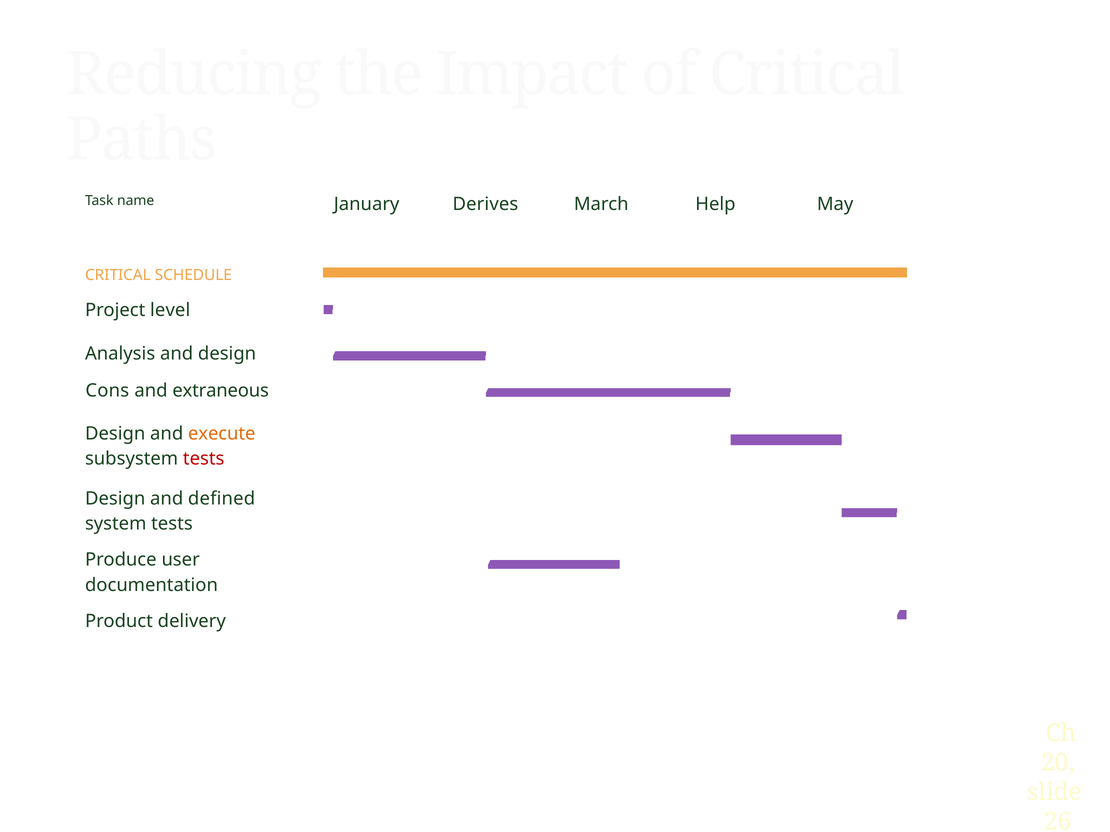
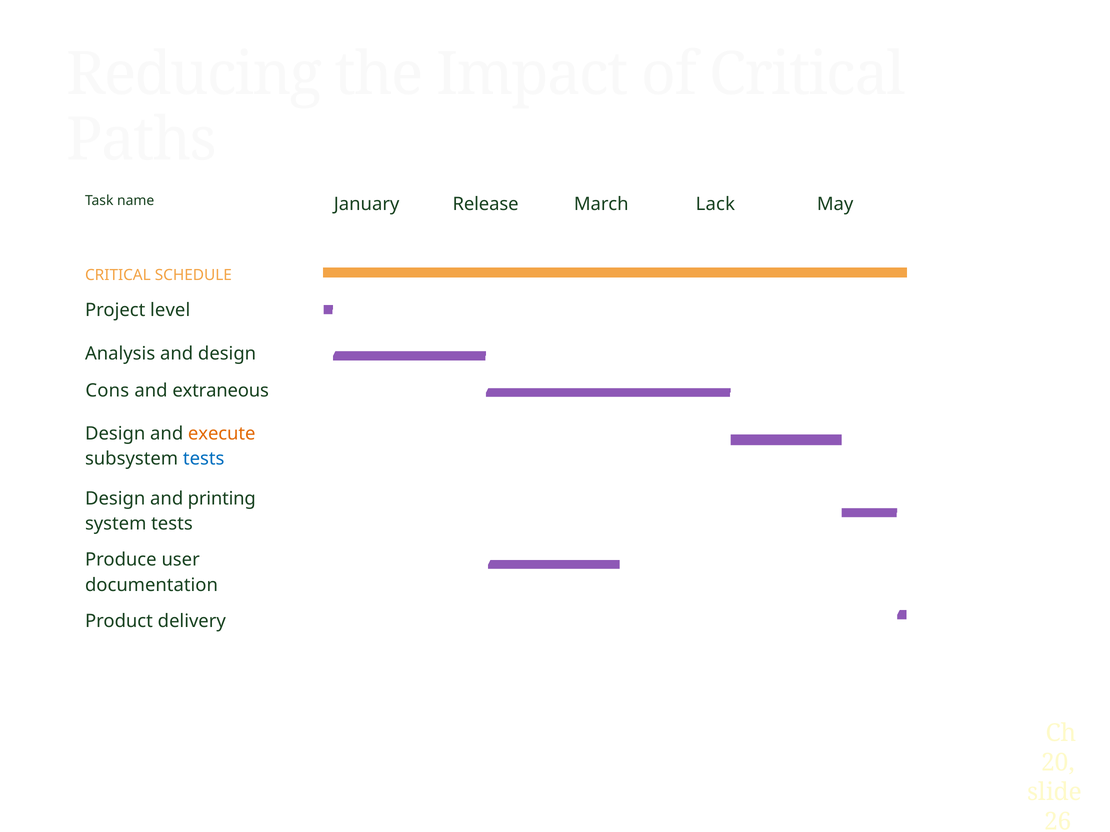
Derives: Derives -> Release (486, 204)
Help: Help -> Lack (715, 204)
tests colour: red -> blue (204, 459)
defined: defined -> printing (222, 499)
